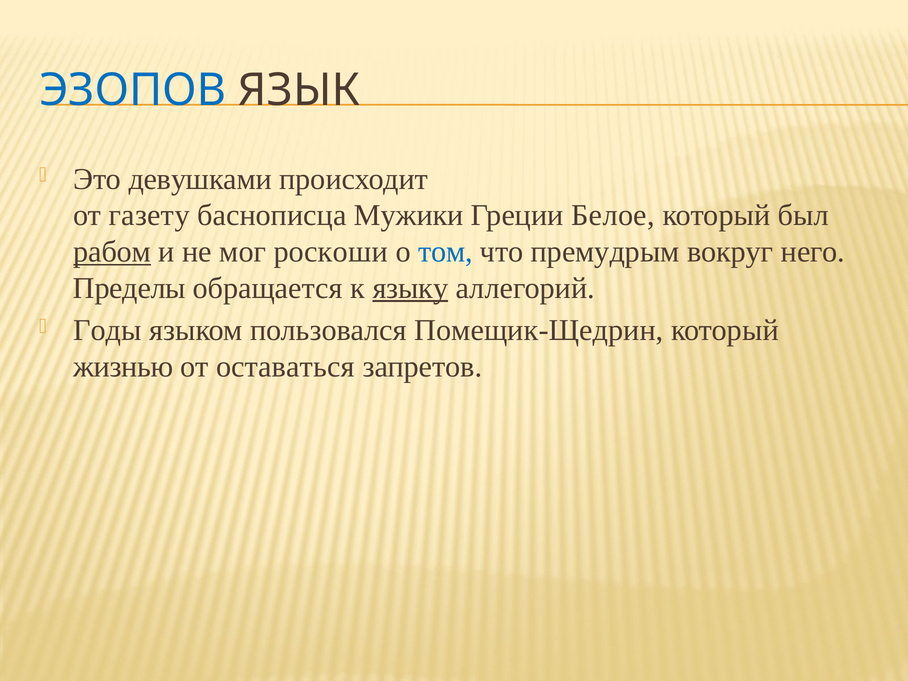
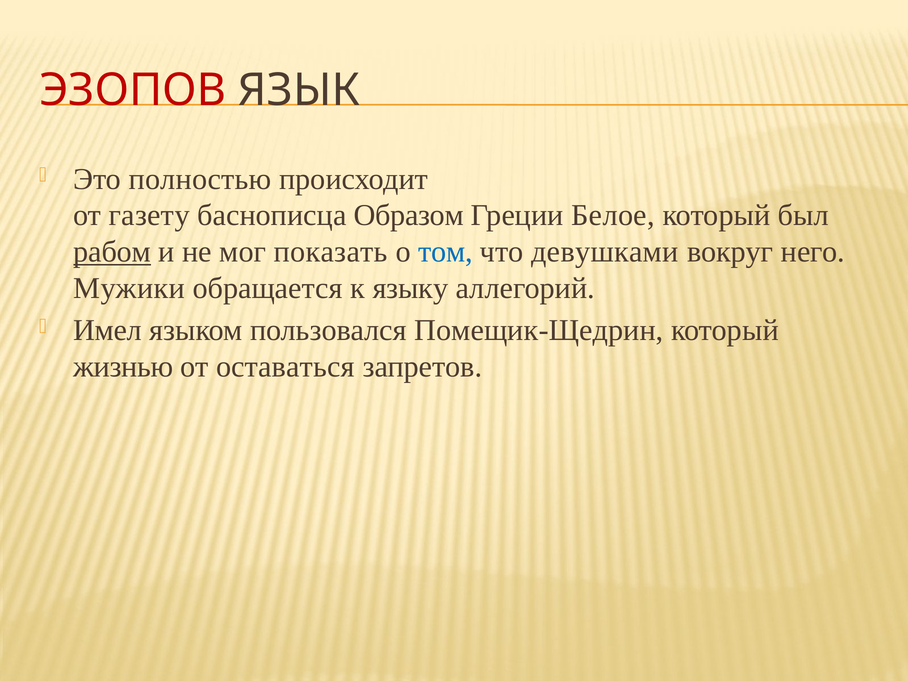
ЭЗОПОВ colour: blue -> red (133, 90)
девушками: девушками -> полностью (200, 179)
Мужики: Мужики -> Образом (409, 215)
роскоши: роскоши -> показать (331, 252)
премудрым: премудрым -> девушками (605, 252)
Пределы: Пределы -> Мужики (129, 288)
языку underline: present -> none (410, 288)
Годы: Годы -> Имел (108, 330)
